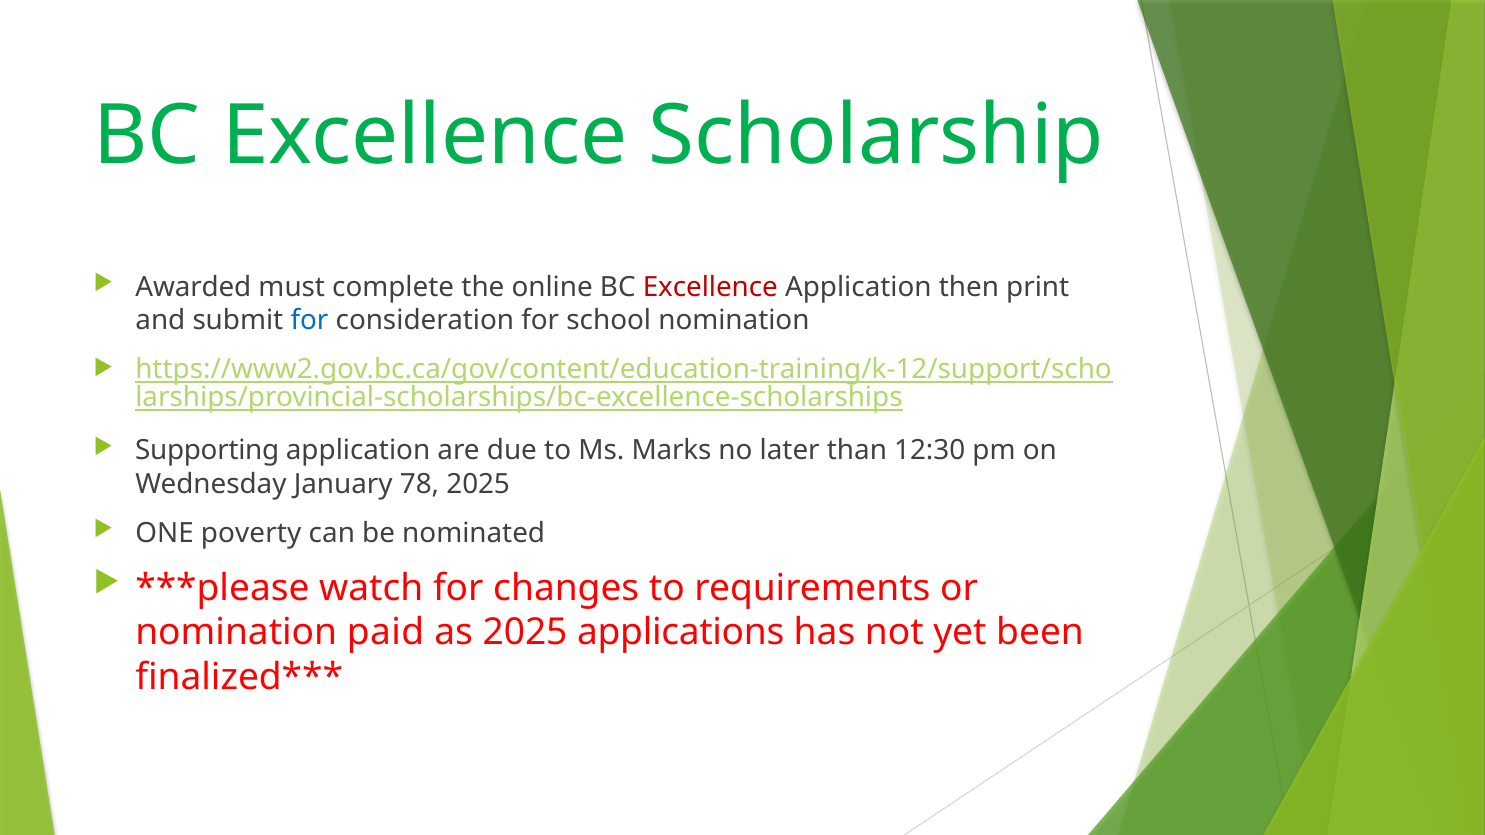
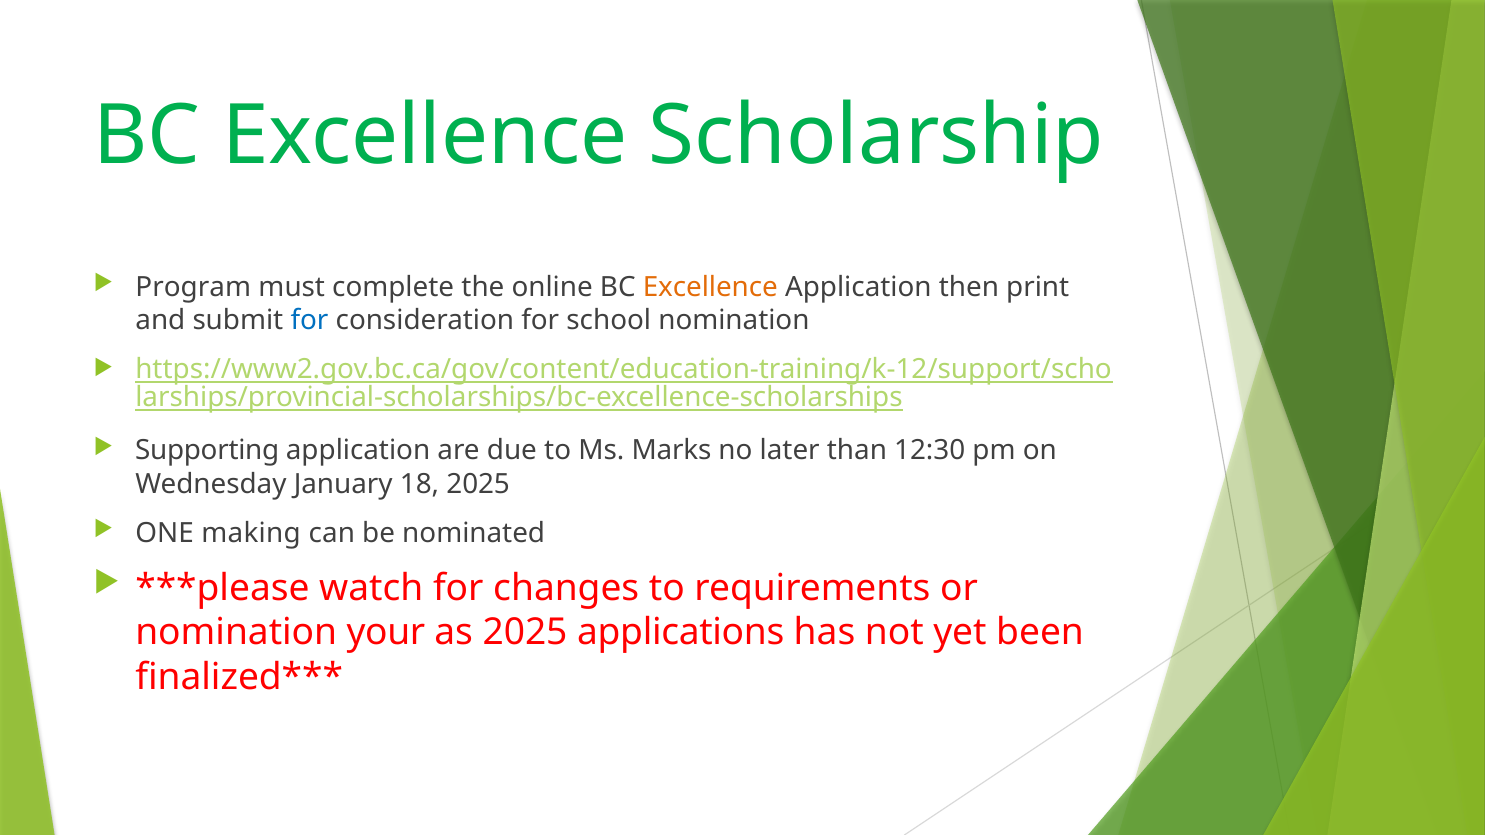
Awarded: Awarded -> Program (193, 287)
Excellence colour: red -> orange (710, 287)
78: 78 -> 18 (419, 484)
poverty: poverty -> making (251, 533)
paid: paid -> your (386, 633)
